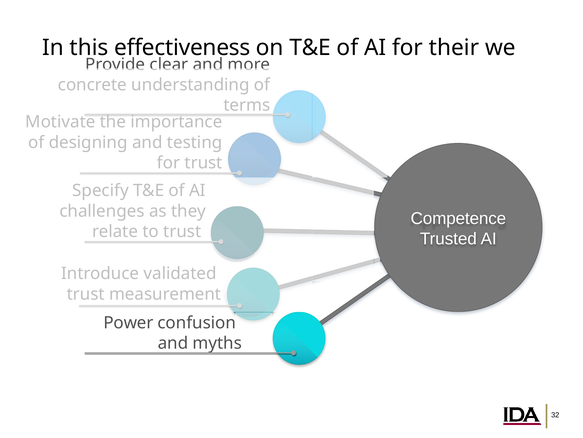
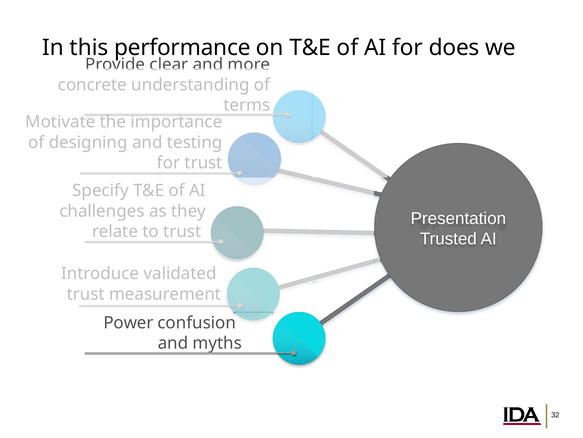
effectiveness: effectiveness -> performance (182, 47)
their: their -> does (454, 47)
Competence: Competence -> Presentation (458, 218)
